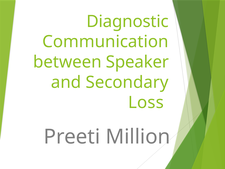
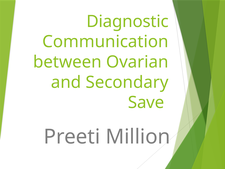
Speaker: Speaker -> Ovarian (137, 62)
Loss: Loss -> Save (146, 102)
